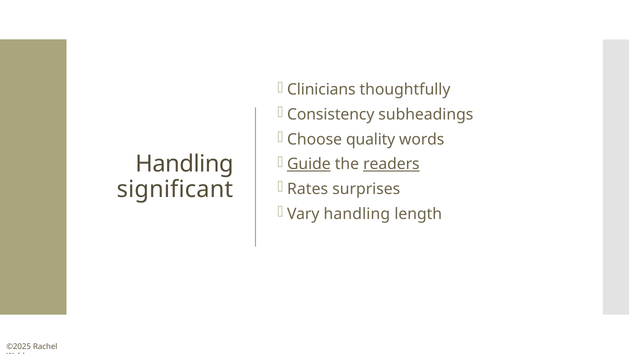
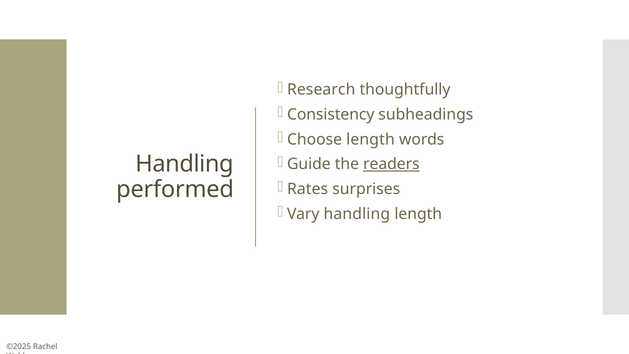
Clinicians: Clinicians -> Research (321, 90)
Choose quality: quality -> length (370, 139)
Guide underline: present -> none (309, 164)
significant: significant -> performed (175, 189)
